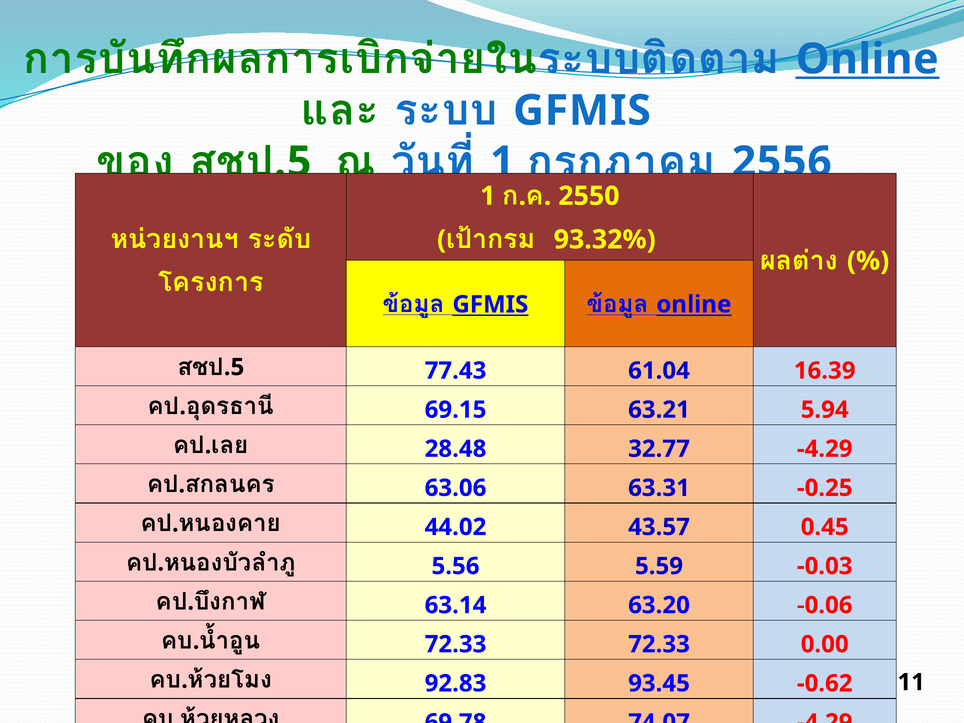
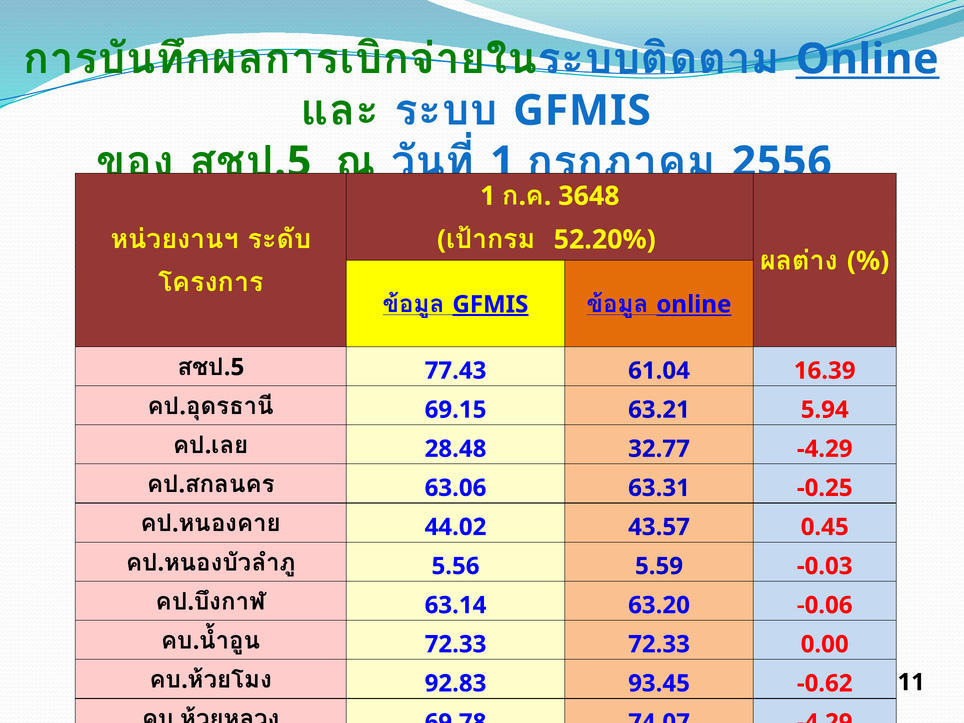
2550: 2550 -> 3648 (589, 196)
93.32%: 93.32% -> 52.20% (605, 240)
GFMIS underline: none -> present (490, 304)
